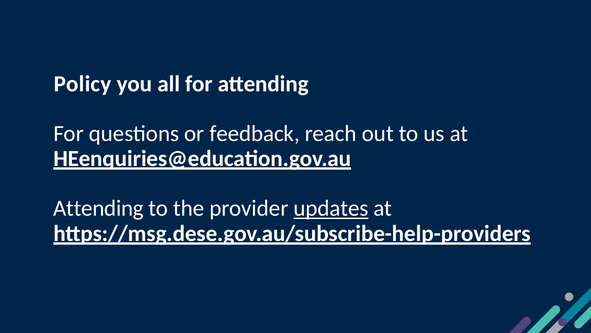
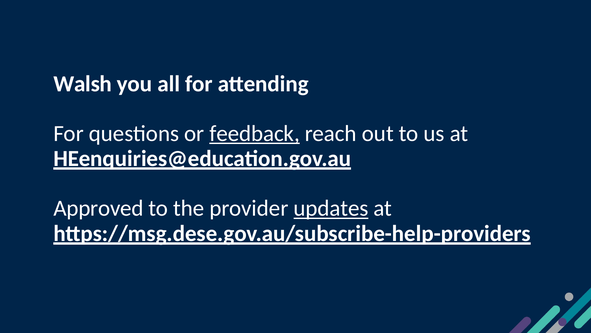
Policy: Policy -> Walsh (83, 84)
feedback underline: none -> present (255, 133)
Attending: Attending -> Approved (99, 208)
